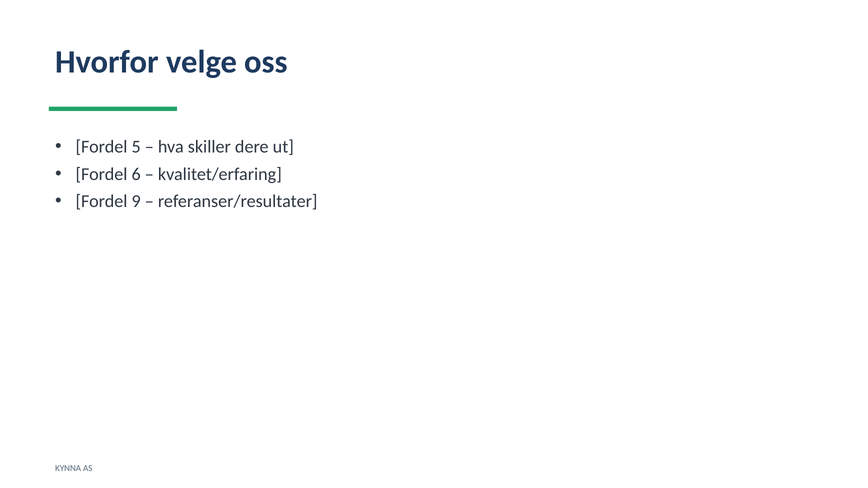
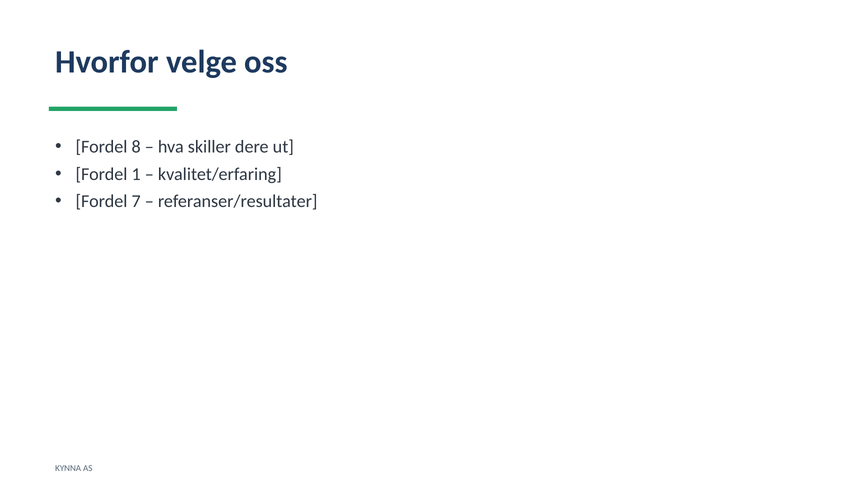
5: 5 -> 8 (136, 147)
6: 6 -> 1 (136, 174)
9: 9 -> 7 (136, 201)
